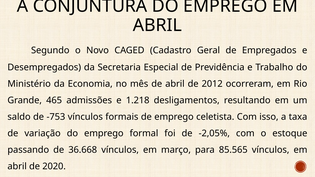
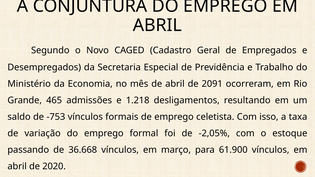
2012: 2012 -> 2091 (212, 84)
85.565: 85.565 -> 61.900 (233, 150)
